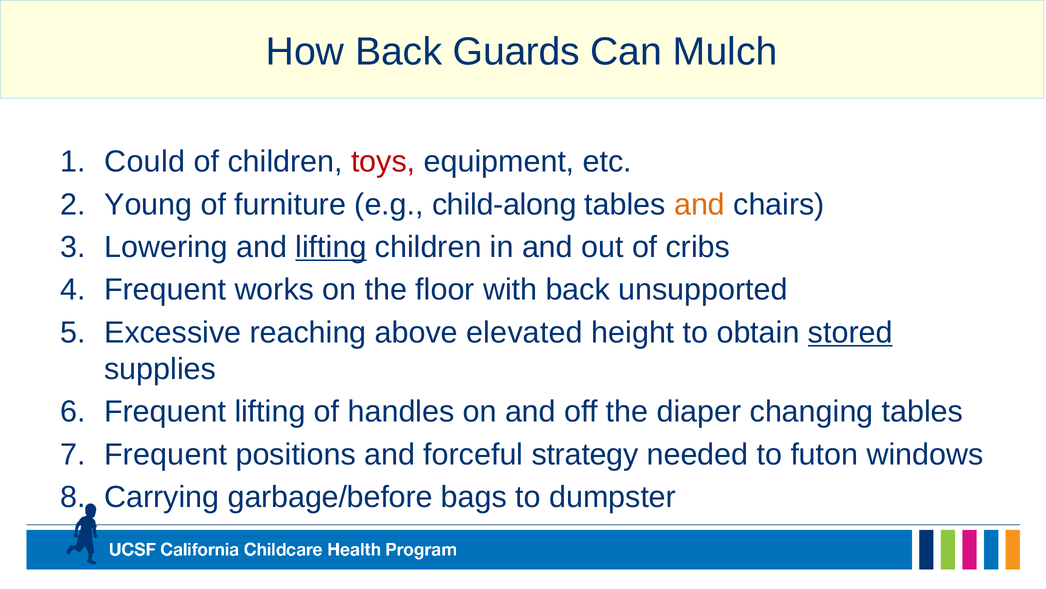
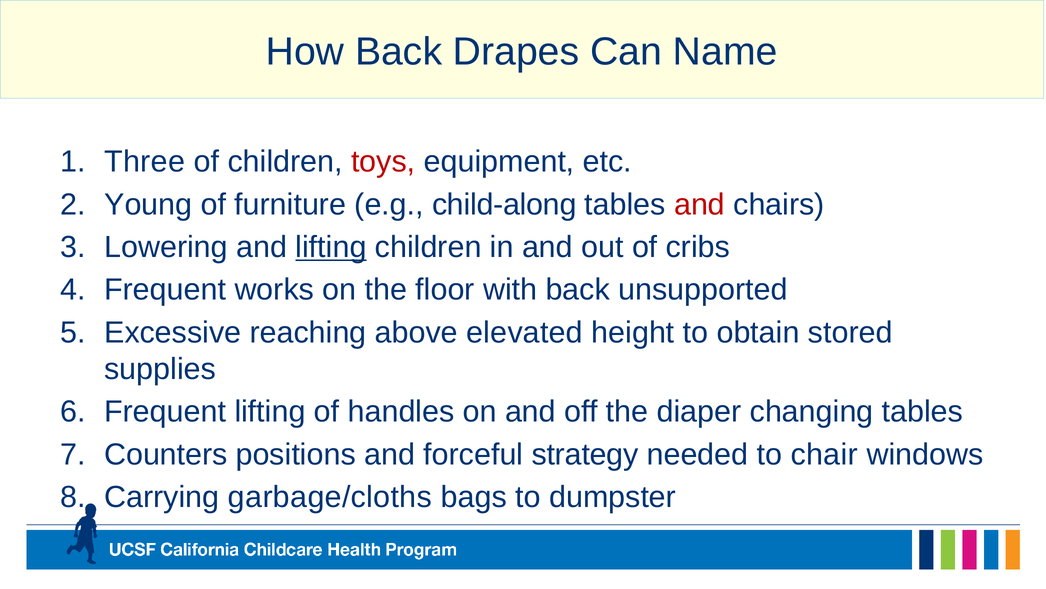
Guards: Guards -> Drapes (516, 52)
Mulch: Mulch -> Name (725, 52)
Could: Could -> Three (145, 162)
and colour: orange -> red (699, 204)
stored underline: present -> none (850, 332)
Frequent: Frequent -> Counters (166, 454)
futon: futon -> chair (824, 454)
garbage/before: garbage/before -> garbage/cloths (330, 497)
